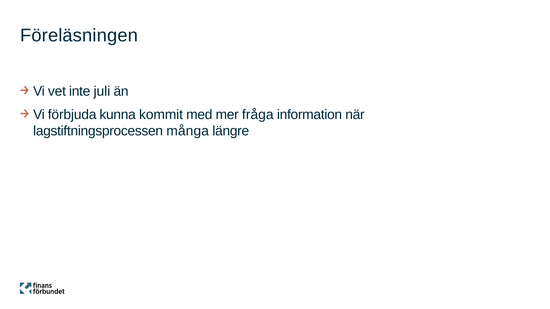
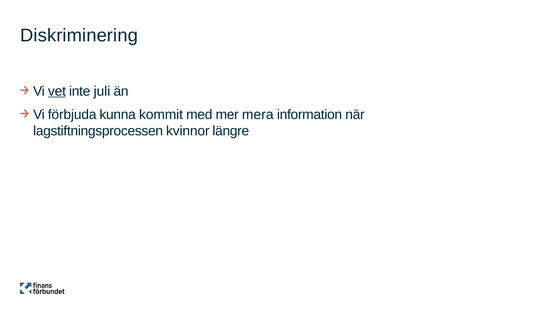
Föreläsningen: Föreläsningen -> Diskriminering (79, 35)
vet underline: none -> present (57, 91)
fråga: fråga -> mera (258, 115)
många: många -> kvinnor (188, 131)
